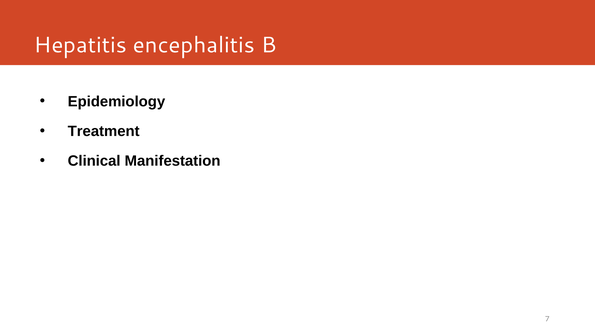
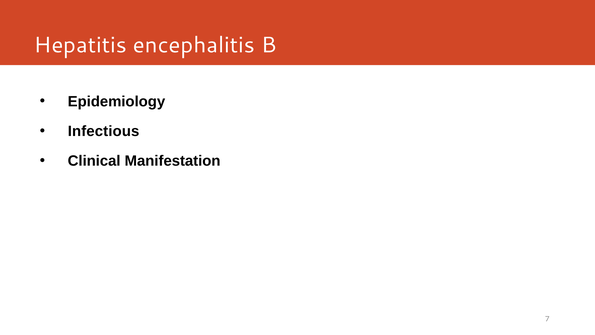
Treatment: Treatment -> Infectious (104, 131)
